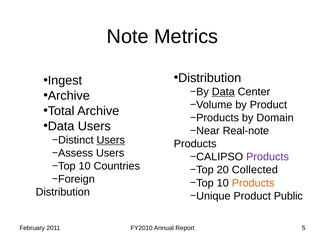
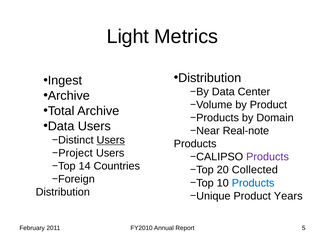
Note: Note -> Light (128, 37)
Data underline: present -> none (223, 92)
Assess: Assess -> Project (76, 153)
10: 10 -> 14 (85, 166)
Products colour: orange -> blue (253, 183)
Public: Public -> Years (288, 196)
